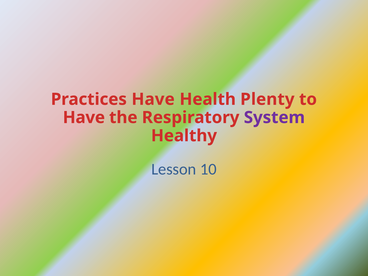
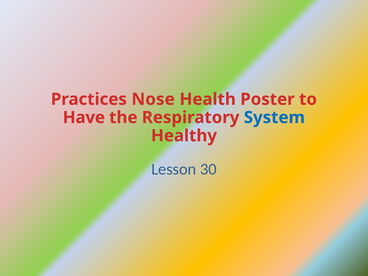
Practices Have: Have -> Nose (153, 99)
Plenty: Plenty -> Poster (267, 99)
System colour: purple -> blue (274, 117)
10: 10 -> 30 (208, 169)
